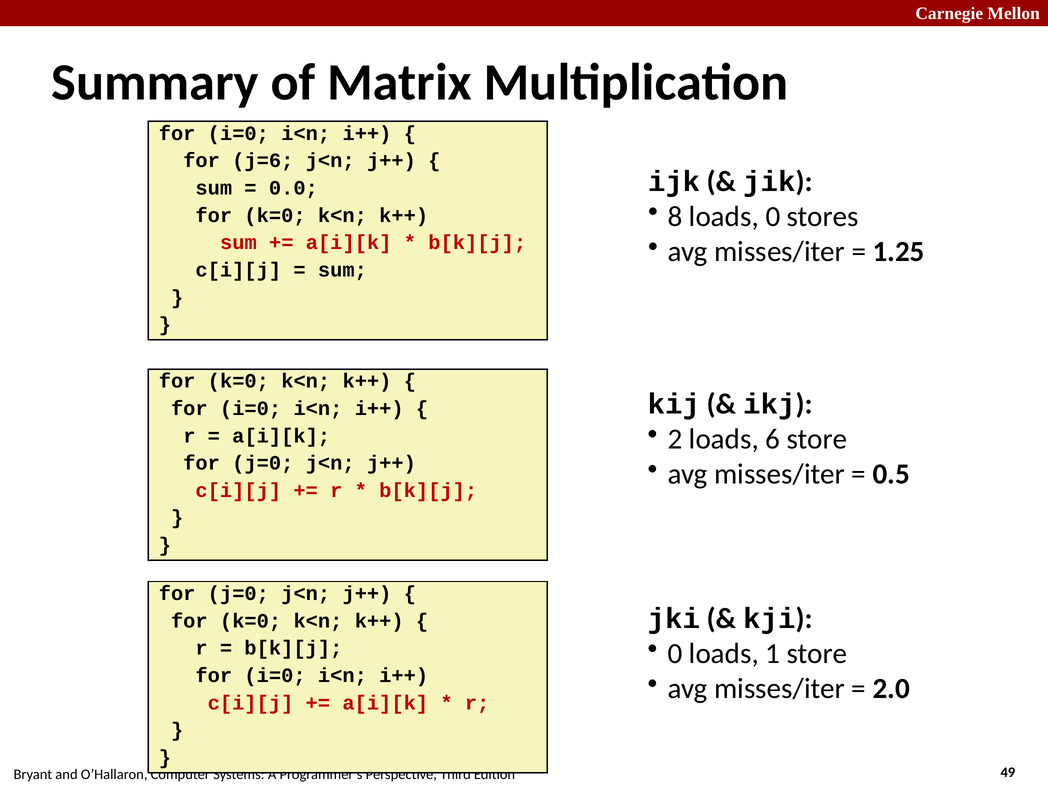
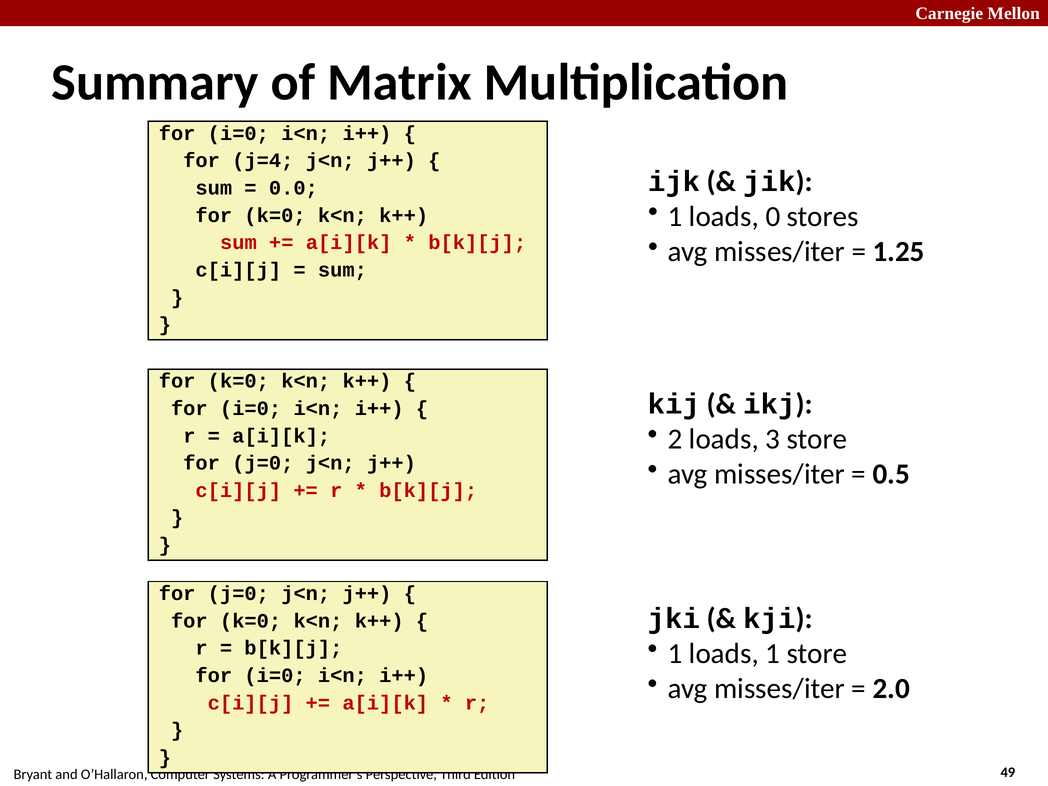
j=6: j=6 -> j=4 (263, 161)
8: 8 -> 1 (675, 217)
6: 6 -> 3 (773, 439)
0: 0 -> 1 (675, 654)
